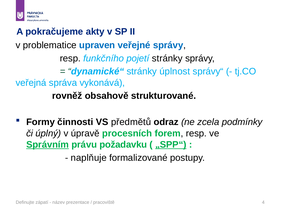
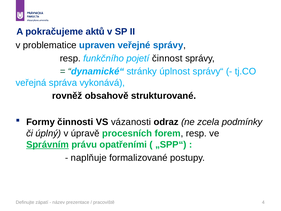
akty: akty -> aktů (95, 32)
pojetí stránky: stránky -> činnost (167, 58)
předmětů: předmětů -> vázanosti (131, 122)
požadavku: požadavku -> opatřeními (123, 144)
„SPP“ underline: present -> none (171, 144)
